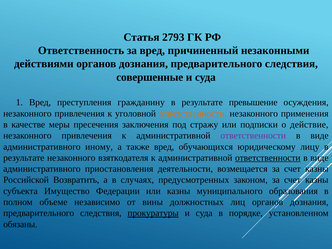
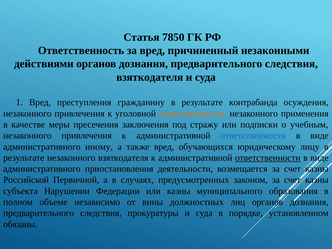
2793: 2793 -> 7850 (173, 37)
совершенные: совершенные -> взяткодателя (150, 77)
превышение: превышение -> контрабанда (253, 102)
действие: действие -> учебным (309, 125)
ответственности colour: purple -> blue (253, 136)
Возвратить: Возвратить -> Первичной (76, 180)
Имущество: Имущество -> Нарушении (67, 191)
прокуратуры underline: present -> none (153, 213)
